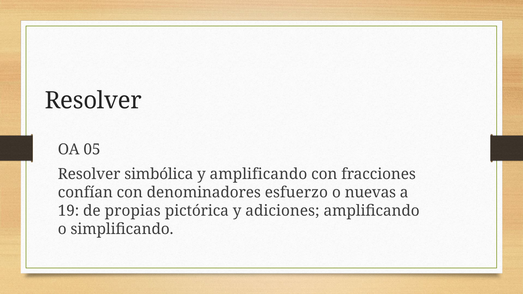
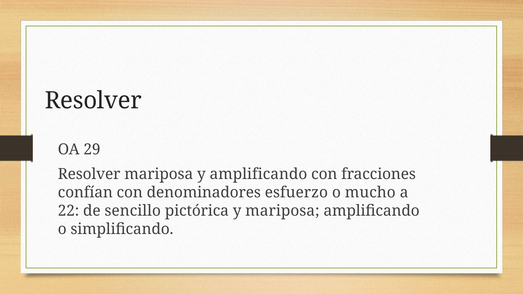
05: 05 -> 29 (92, 150)
Resolver simbólica: simbólica -> mariposa (159, 174)
nuevas: nuevas -> mucho (370, 193)
19: 19 -> 22 (68, 211)
propias: propias -> sencillo (133, 211)
y adiciones: adiciones -> mariposa (282, 211)
